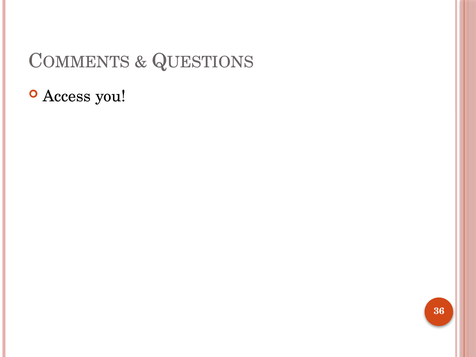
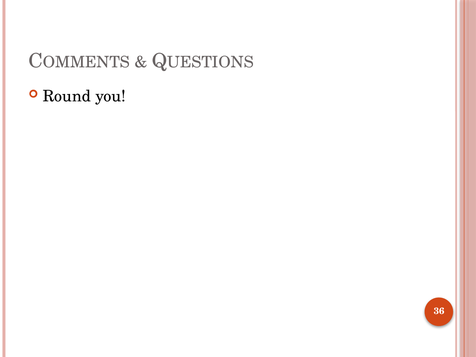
Access: Access -> Round (67, 96)
